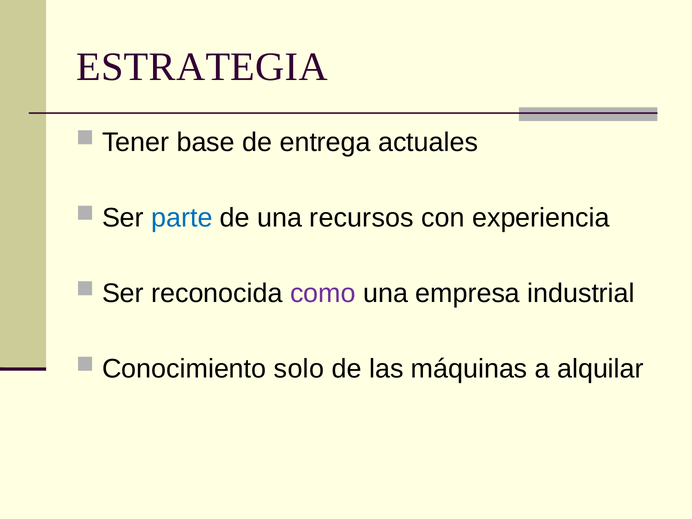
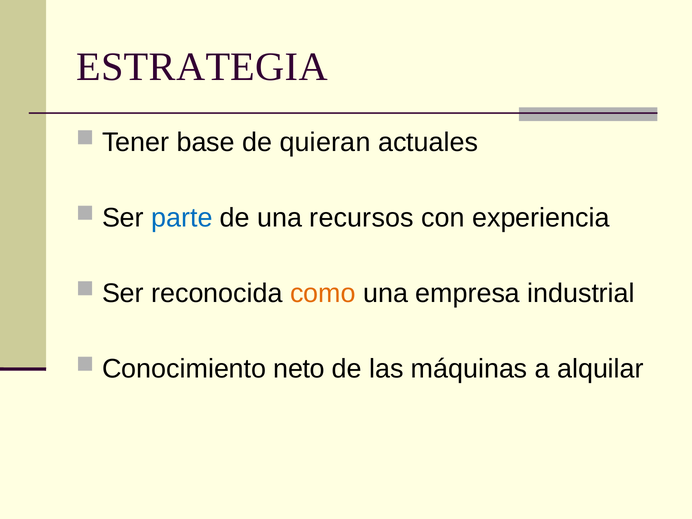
entrega: entrega -> quieran (325, 143)
como colour: purple -> orange (323, 293)
solo: solo -> neto (299, 369)
